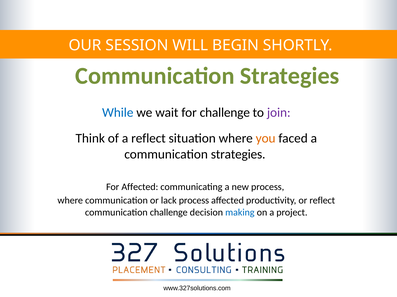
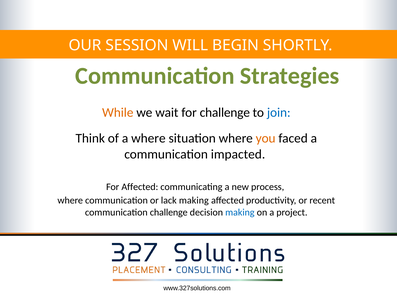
While colour: blue -> orange (118, 113)
join colour: purple -> blue (279, 113)
a reflect: reflect -> where (148, 139)
strategies: strategies -> impacted (238, 155)
lack process: process -> making (194, 201)
or reflect: reflect -> recent (322, 201)
